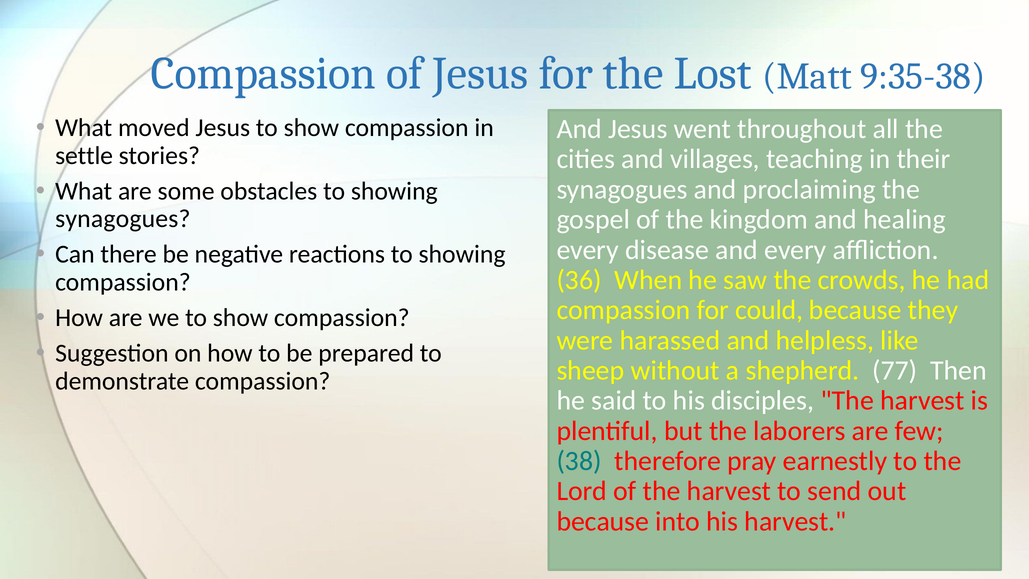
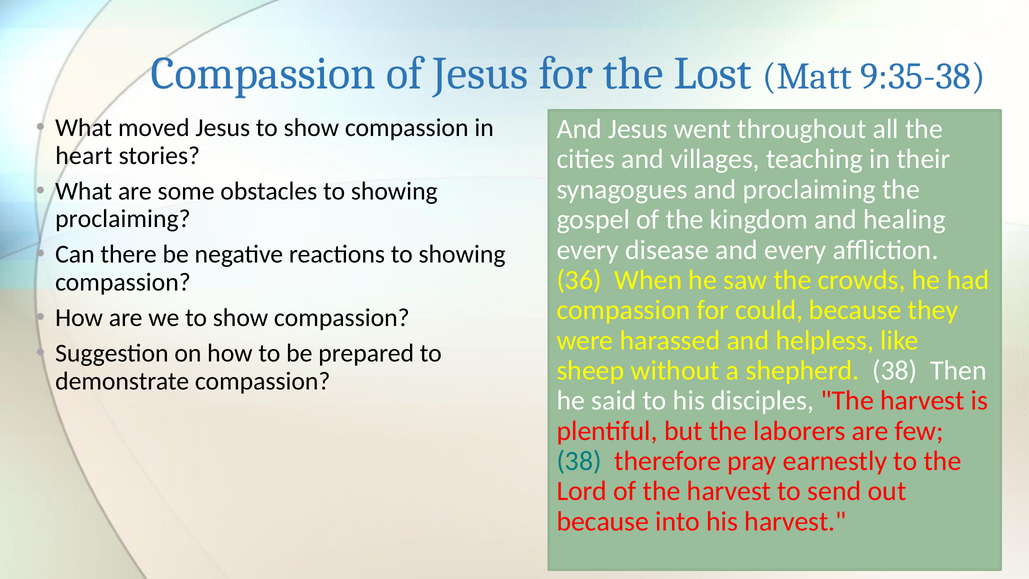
settle: settle -> heart (84, 156)
synagogues: synagogues -> proclaiming (123, 219)
shepherd 77: 77 -> 38 (895, 370)
